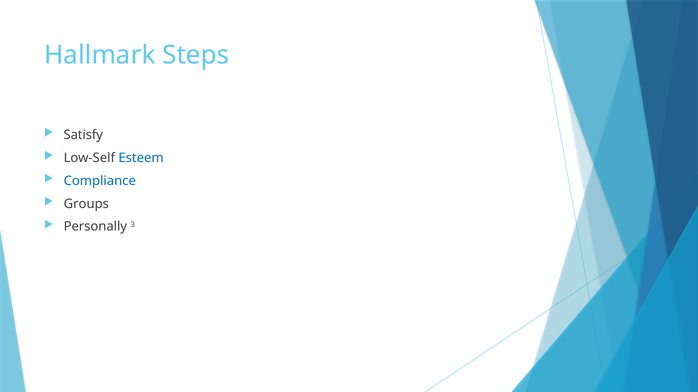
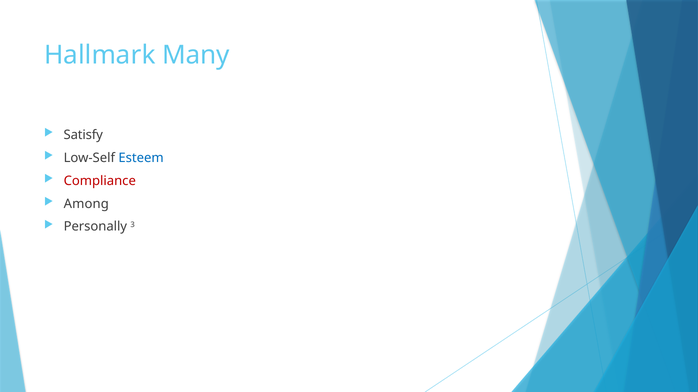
Steps: Steps -> Many (196, 55)
Compliance colour: blue -> red (100, 181)
Groups: Groups -> Among (86, 204)
